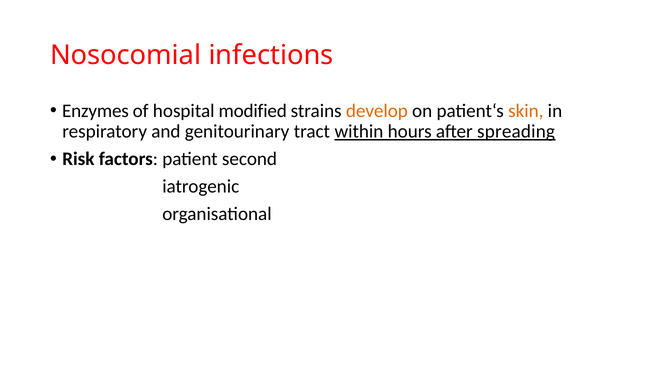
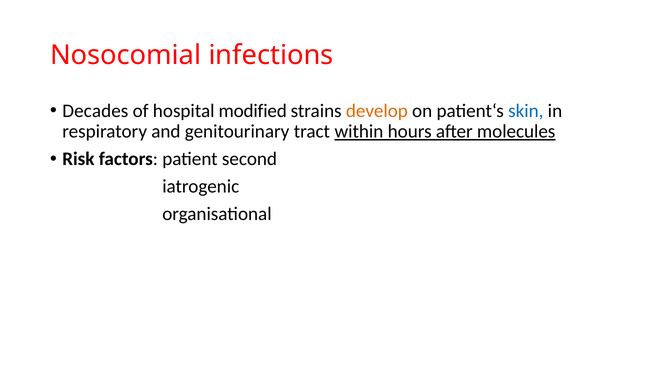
Enzymes: Enzymes -> Decades (95, 111)
skin colour: orange -> blue (526, 111)
spreading: spreading -> molecules (516, 132)
